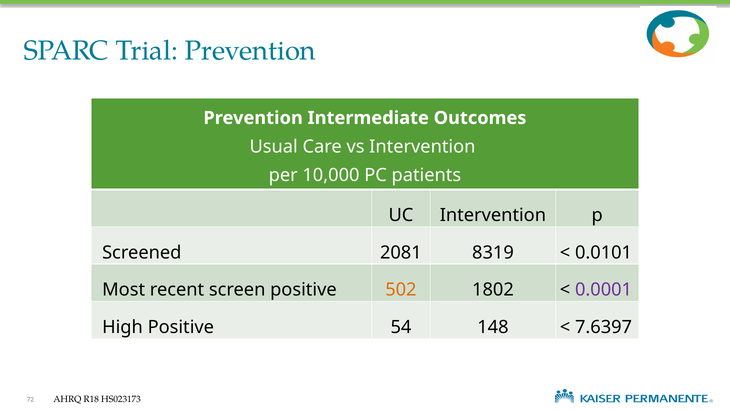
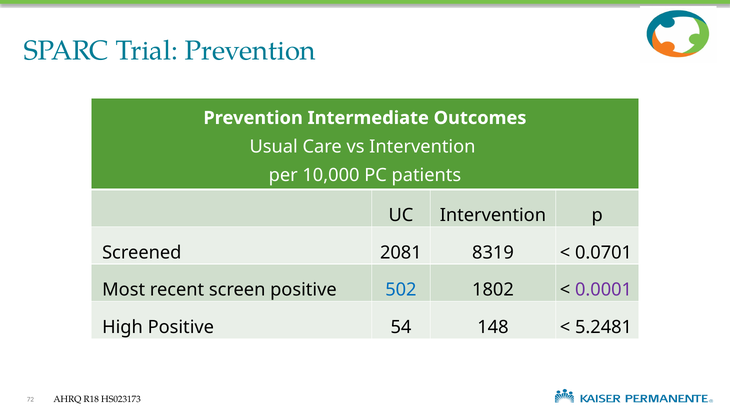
0.0101: 0.0101 -> 0.0701 (604, 253)
502 colour: orange -> blue (401, 290)
7.6397: 7.6397 -> 5.2481 (604, 328)
